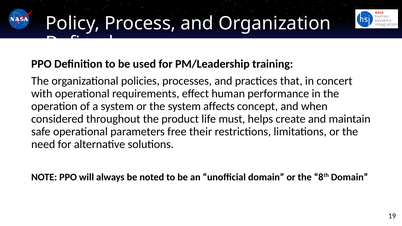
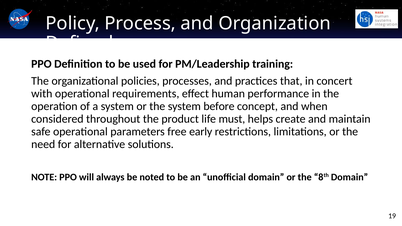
affects: affects -> before (219, 106)
their: their -> early (201, 132)
